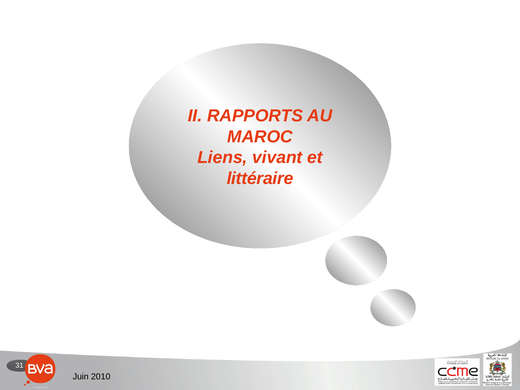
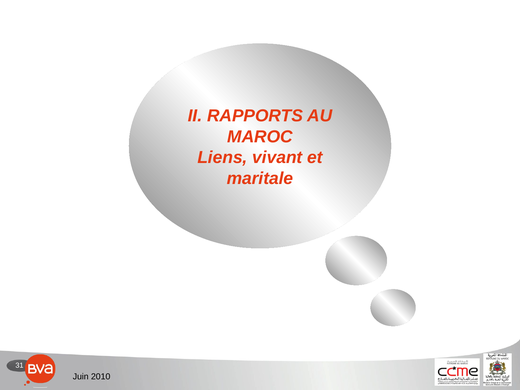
littéraire: littéraire -> maritale (260, 178)
